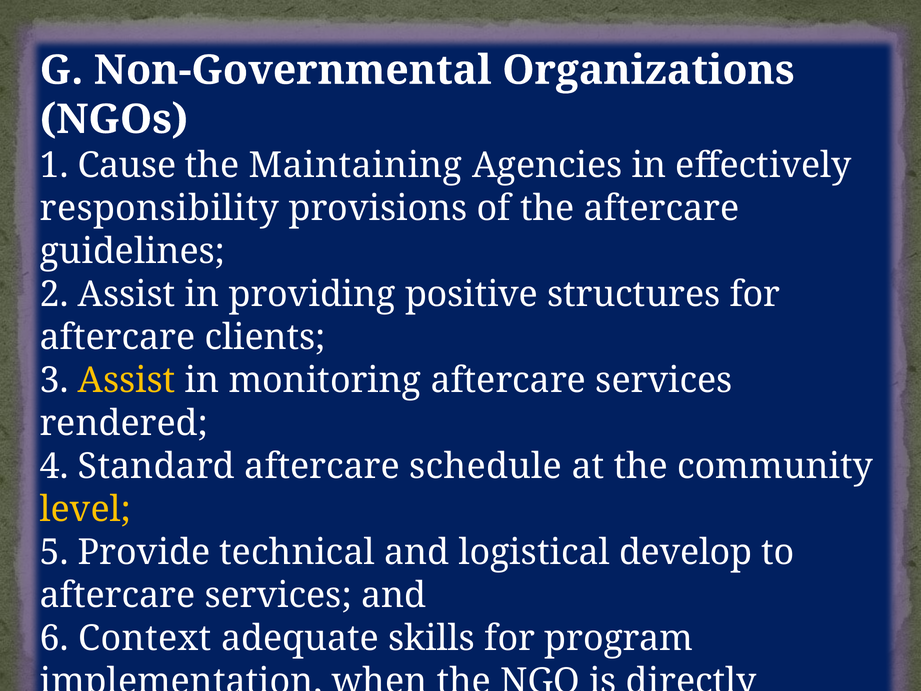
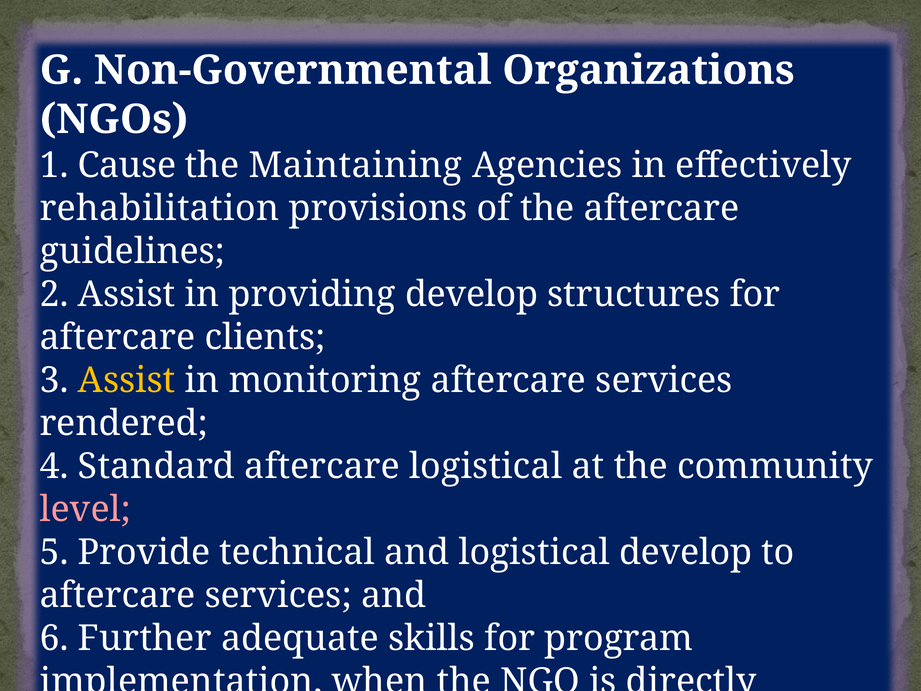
responsibility: responsibility -> rehabilitation (159, 208)
providing positive: positive -> develop (472, 294)
aftercare schedule: schedule -> logistical (486, 466)
level colour: yellow -> pink (85, 509)
Context: Context -> Further (145, 638)
